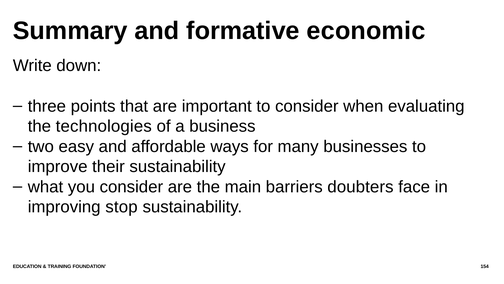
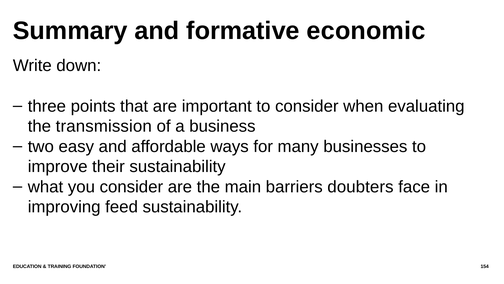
technologies: technologies -> transmission (104, 126)
stop: stop -> feed (122, 207)
